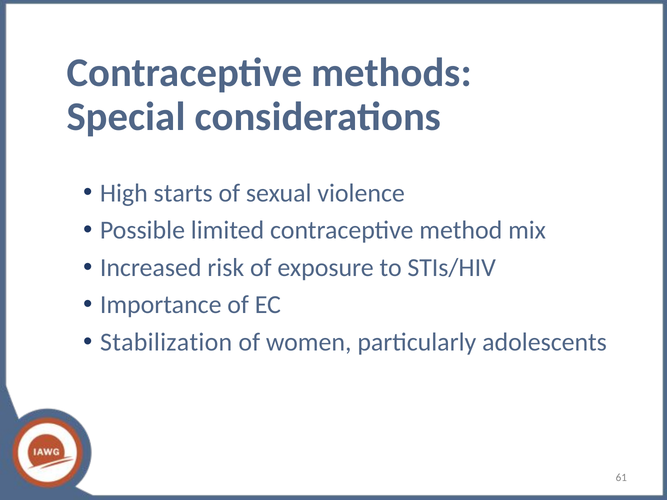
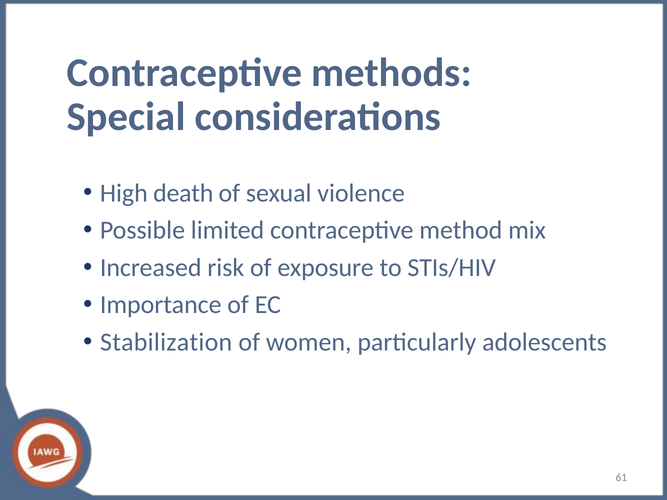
starts: starts -> death (183, 193)
